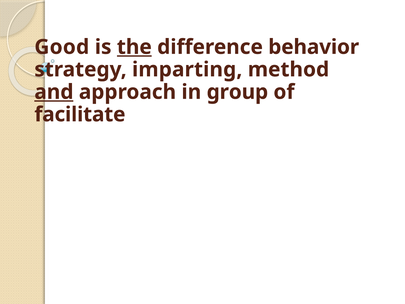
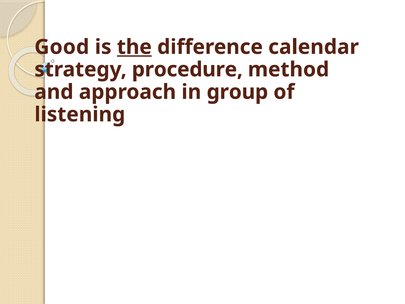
behavior: behavior -> calendar (314, 47)
imparting: imparting -> procedure (187, 69)
and underline: present -> none (54, 92)
facilitate: facilitate -> listening (80, 114)
